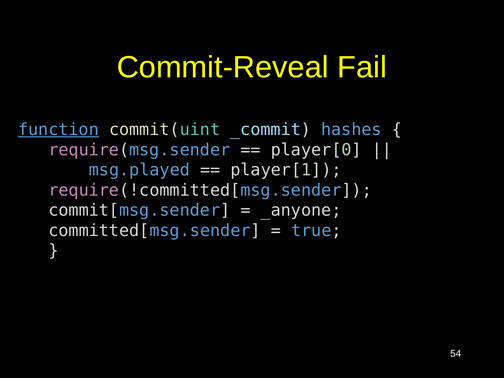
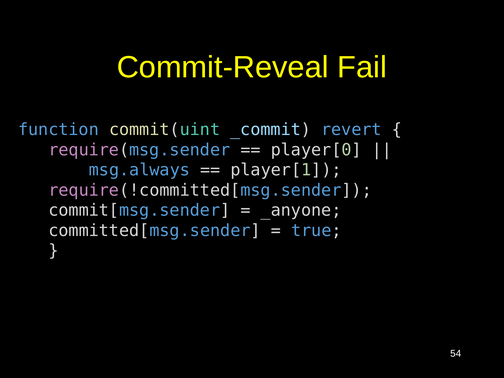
function underline: present -> none (58, 130)
hashes: hashes -> revert (351, 130)
msg.played: msg.played -> msg.always (139, 170)
